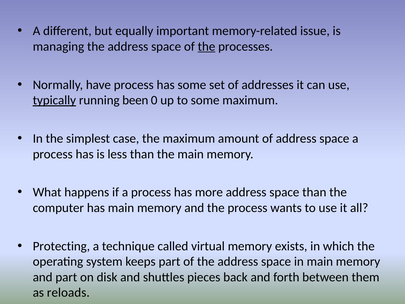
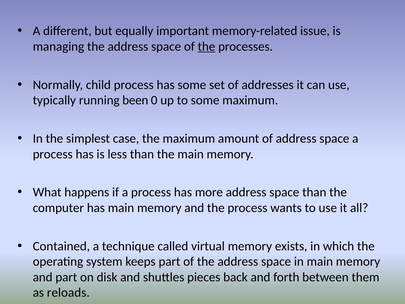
have: have -> child (98, 85)
typically underline: present -> none (54, 100)
Protecting: Protecting -> Contained (61, 246)
